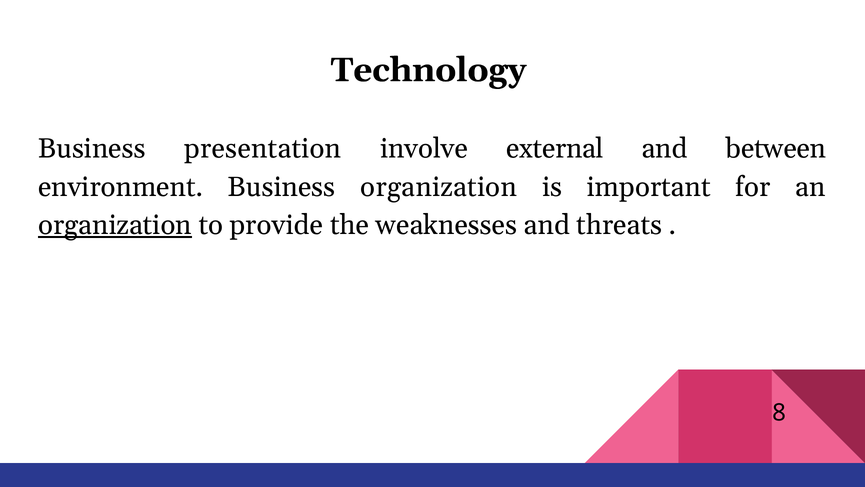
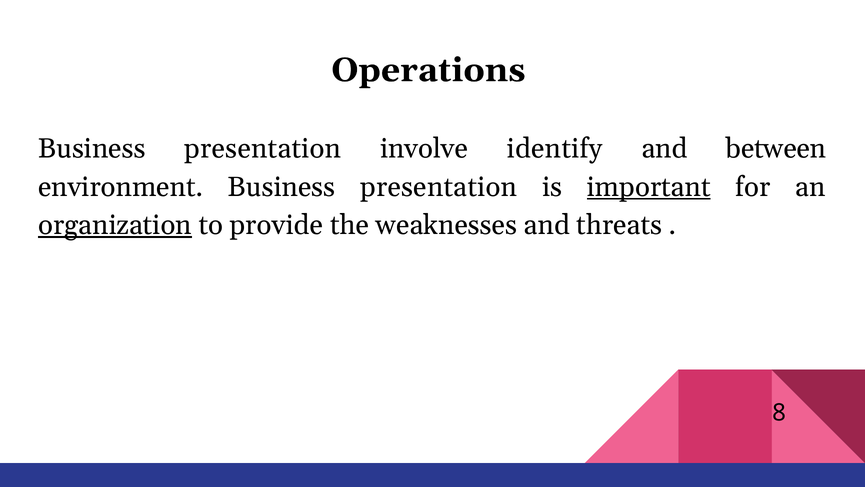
Technology: Technology -> Operations (428, 70)
external: external -> identify (555, 149)
environment Business organization: organization -> presentation (439, 187)
important underline: none -> present (649, 187)
